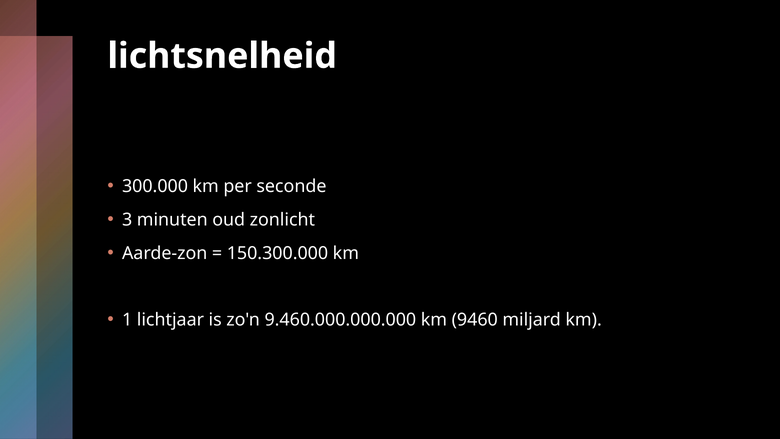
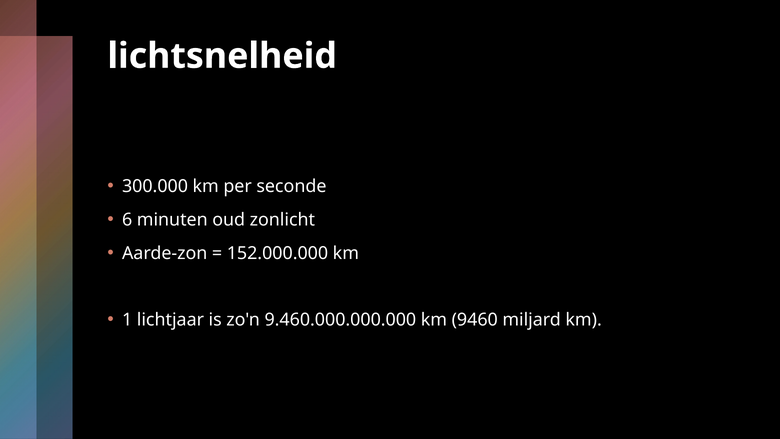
3: 3 -> 6 (127, 220)
150.300.000: 150.300.000 -> 152.000.000 (277, 253)
